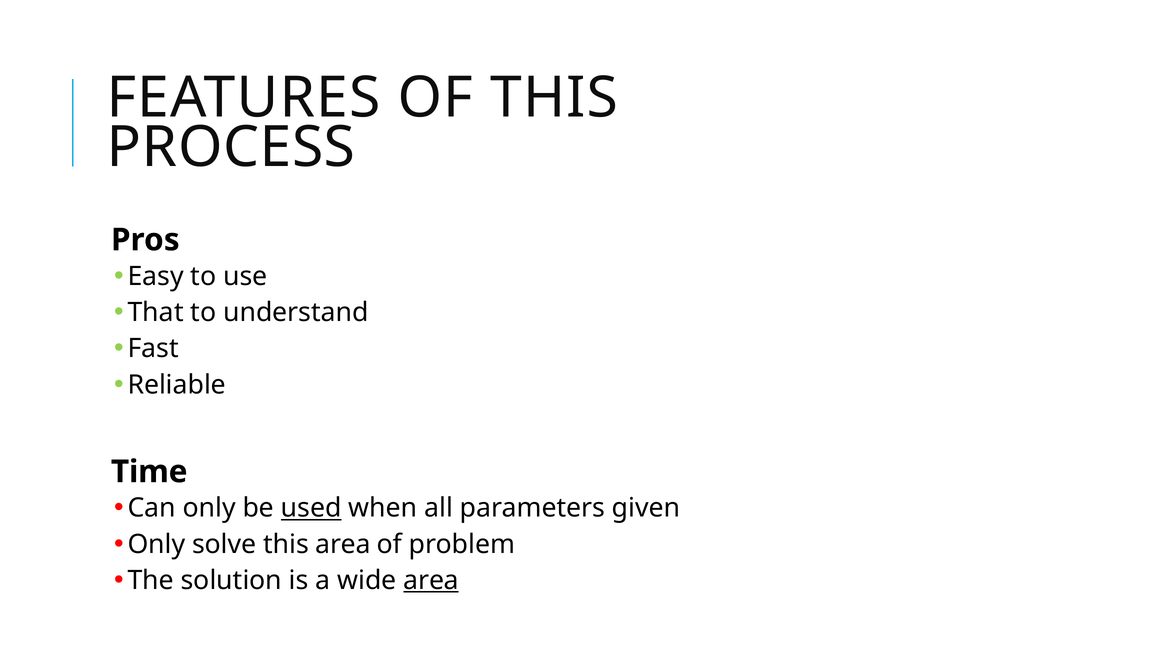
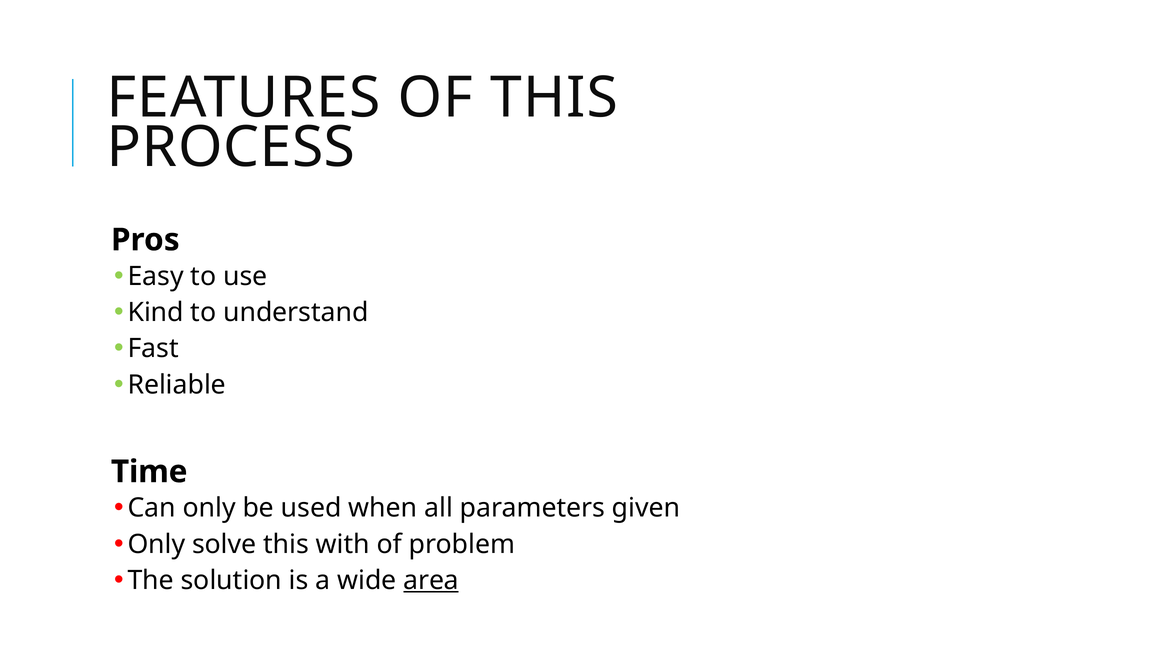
That: That -> Kind (156, 312)
used underline: present -> none (311, 508)
this area: area -> with (343, 544)
